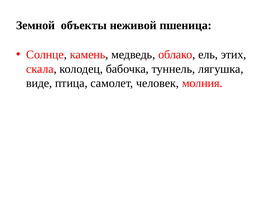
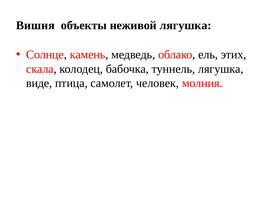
Земной: Земной -> Вишня (35, 25)
неживой пшеница: пшеница -> лягушка (186, 25)
